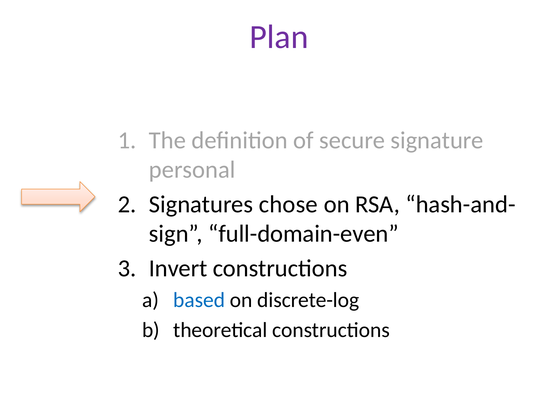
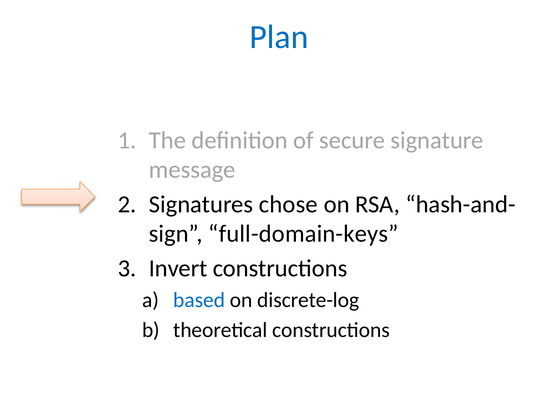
Plan colour: purple -> blue (279, 37)
personal: personal -> message (192, 170)
full-domain-even: full-domain-even -> full-domain-keys (303, 234)
